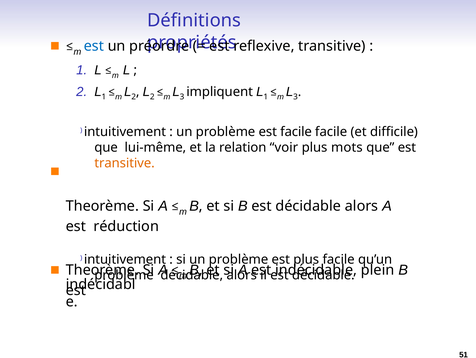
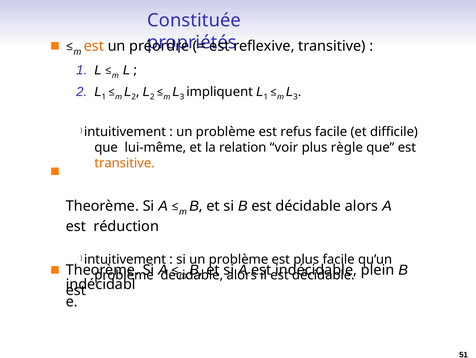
Définitions: Définitions -> Constituée (194, 20)
est colour: blue -> orange (94, 46)
est facile: facile -> refus (296, 131)
mots: mots -> règle (347, 147)
